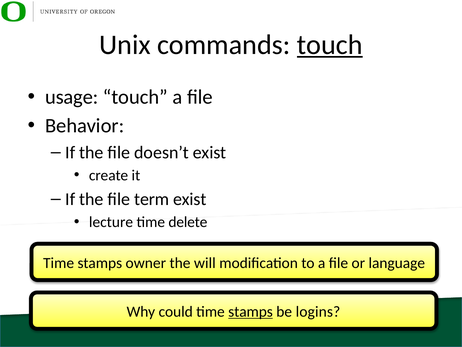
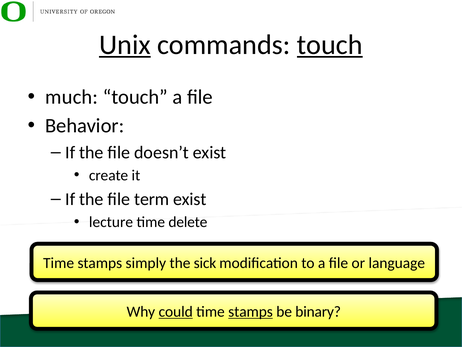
Unix underline: none -> present (125, 45)
usage: usage -> much (72, 97)
owner: owner -> simply (146, 263)
will: will -> sick (205, 263)
could underline: none -> present (176, 311)
logins: logins -> binary (318, 311)
